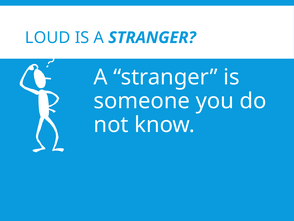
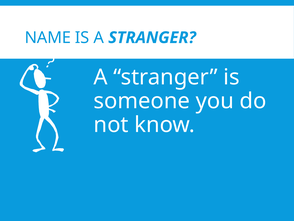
LOUD: LOUD -> NAME (48, 38)
